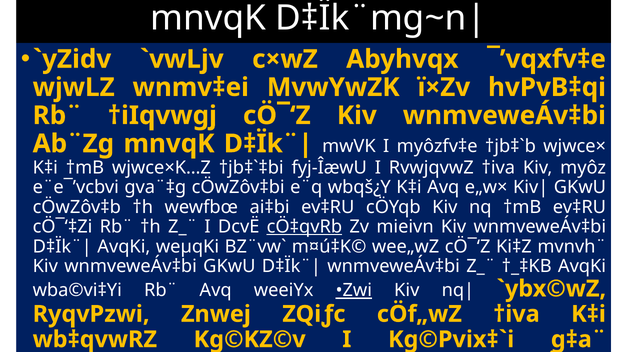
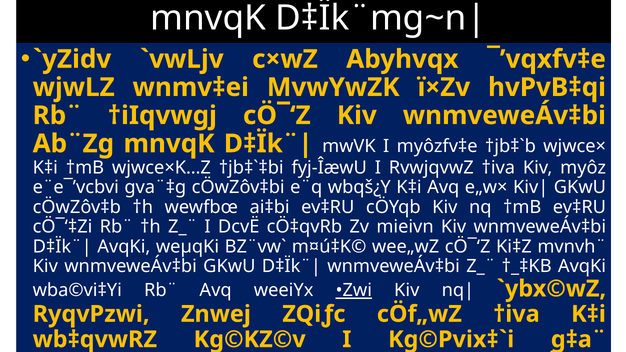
cÖ‡qvRb underline: present -> none (304, 227)
